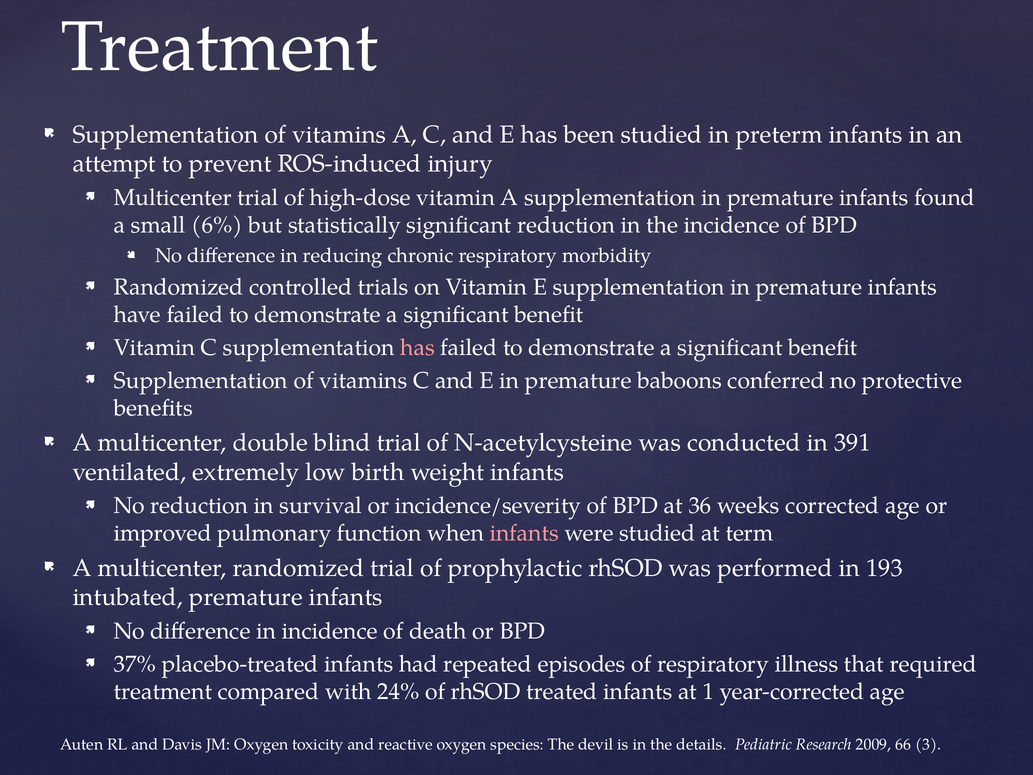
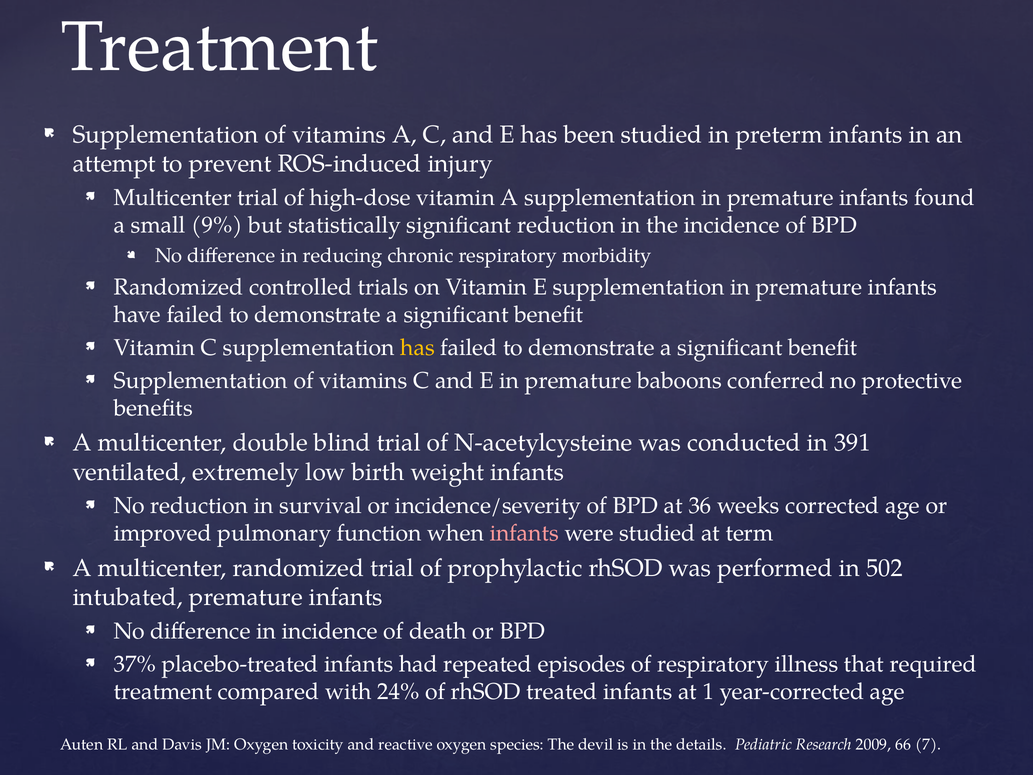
6%: 6% -> 9% (217, 225)
has colour: pink -> yellow (418, 348)
193: 193 -> 502 (884, 568)
3: 3 -> 7 (928, 744)
